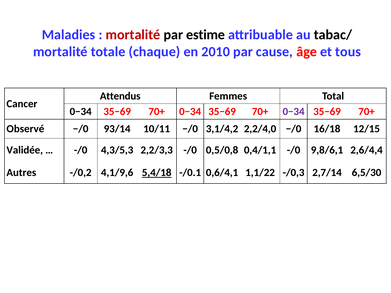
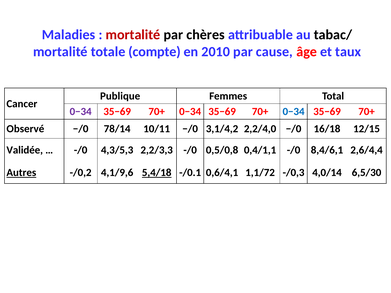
estime: estime -> chères (206, 35)
chaque: chaque -> compte (155, 52)
tous: tous -> taux (348, 52)
Attendus: Attendus -> Publique (120, 96)
0−34 colour: black -> purple (81, 112)
0−34 colour: purple -> blue (294, 112)
93/14: 93/14 -> 78/14 (117, 129)
9,8/6,1: 9,8/6,1 -> 8,4/6,1 (327, 150)
Autres underline: none -> present (21, 173)
1,1/22: 1,1/22 -> 1,1/72 (260, 173)
2,7/14: 2,7/14 -> 4,0/14 (327, 173)
